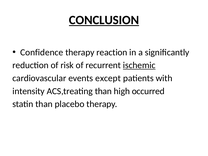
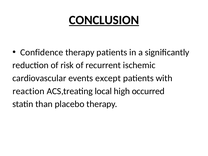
therapy reaction: reaction -> patients (112, 52)
ischemic underline: present -> none (139, 65)
intensity: intensity -> reaction (29, 91)
ACS,treating than: than -> local (103, 91)
